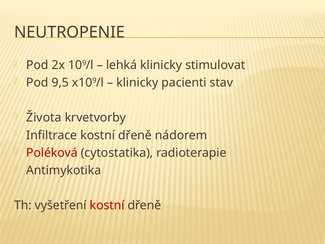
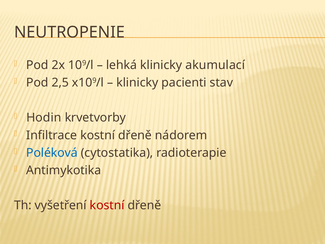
stimulovat: stimulovat -> akumulací (215, 65)
9,5: 9,5 -> 2,5 (60, 83)
Života: Života -> Hodin (44, 118)
Poléková colour: red -> blue (52, 153)
